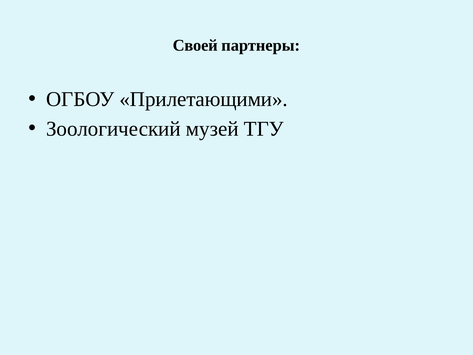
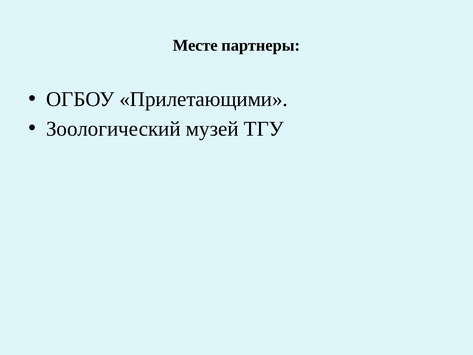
Своей: Своей -> Месте (195, 45)
